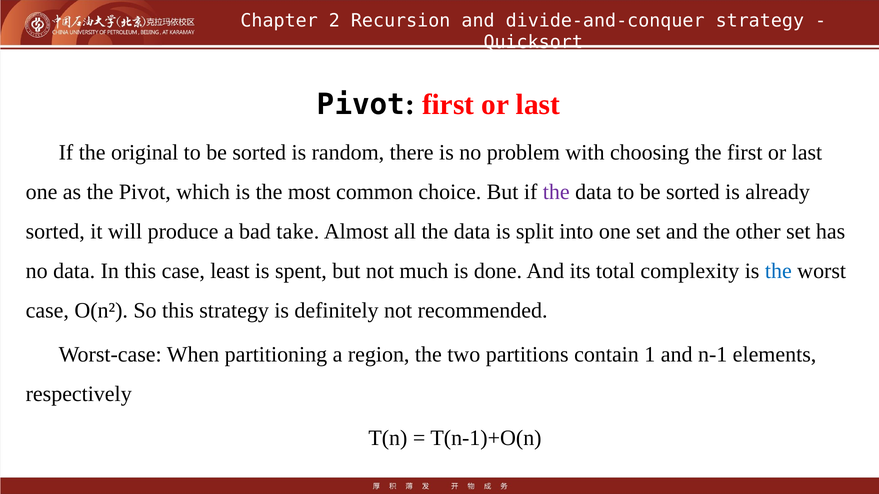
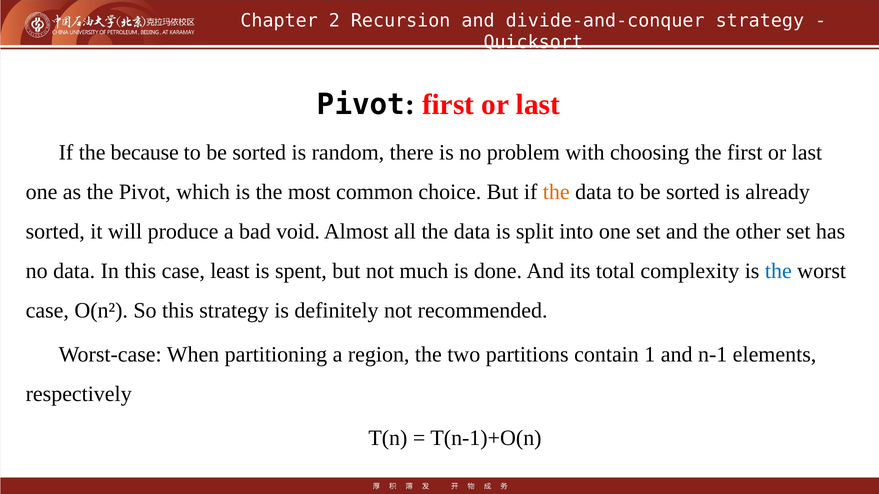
original: original -> because (145, 153)
the colour: purple -> orange (556, 192)
take: take -> void (298, 232)
